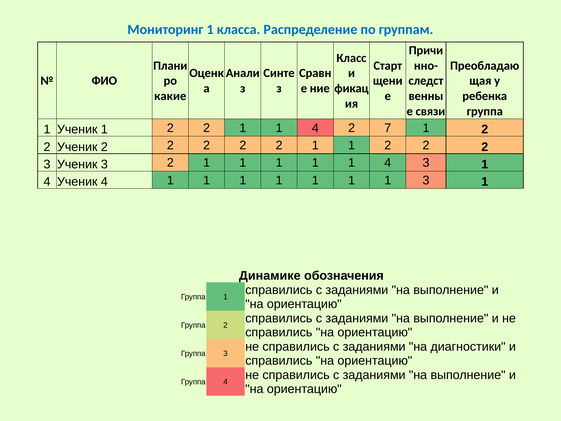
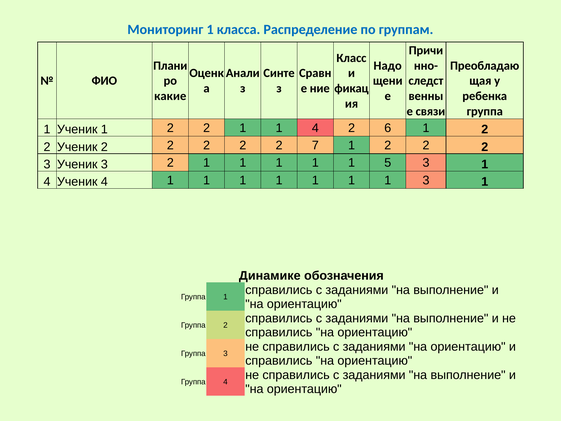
Старт: Старт -> Надо (388, 66)
7: 7 -> 6 (388, 128)
2 2 2 1: 1 -> 7 (315, 145)
1 1 1 4: 4 -> 5 (388, 163)
заданиями на диагностики: диагностики -> ориентацию (468, 347)
